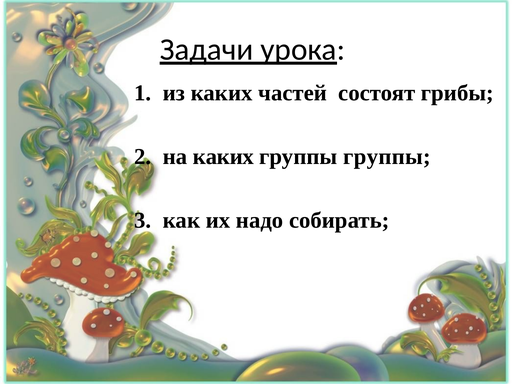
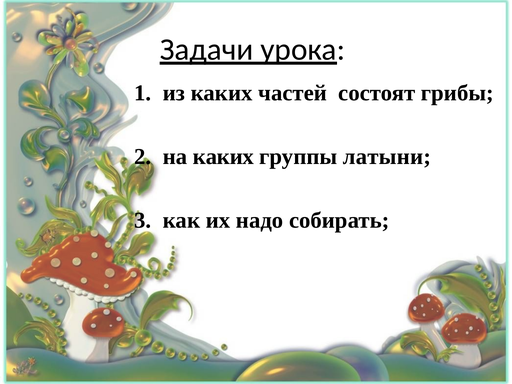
группы группы: группы -> латыни (387, 157)
